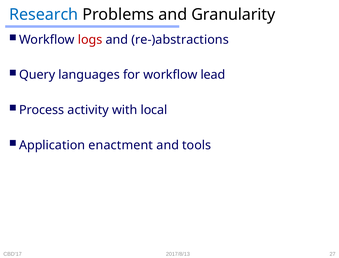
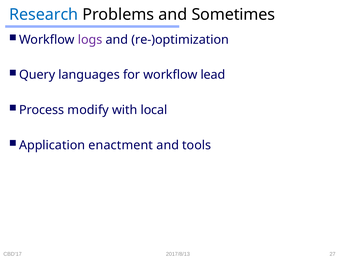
Granularity: Granularity -> Sometimes (233, 15)
logs colour: red -> purple (90, 40)
re-)abstractions: re-)abstractions -> re-)optimization (180, 40)
activity: activity -> modify (88, 110)
